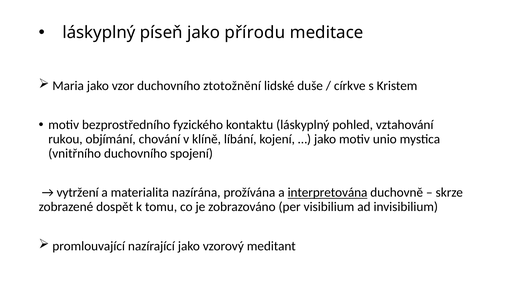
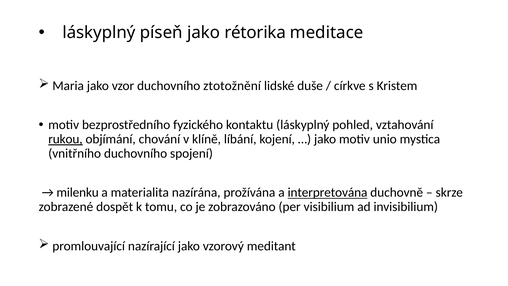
přírodu: přírodu -> rétorika (255, 33)
rukou underline: none -> present (65, 139)
vytržení: vytržení -> milenku (78, 192)
